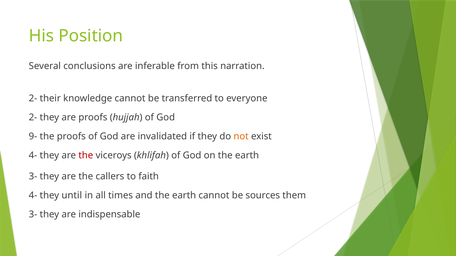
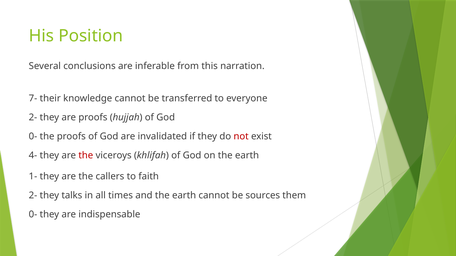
2-: 2- -> 7- (33, 98)
9-: 9- -> 0- (33, 137)
not colour: orange -> red (241, 137)
3-: 3- -> 1- (33, 177)
4-: 4- -> 2- (33, 196)
until: until -> talks (72, 196)
3-: 3- -> 0- (33, 215)
